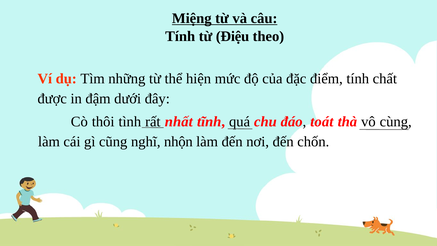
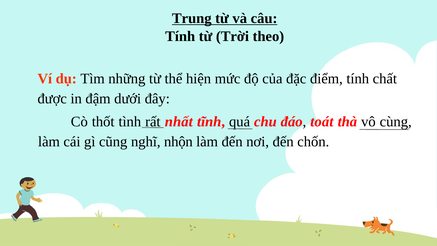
Miệng: Miệng -> Trung (192, 18)
Điệu: Điệu -> Trời (232, 36)
thôi: thôi -> thốt (103, 122)
